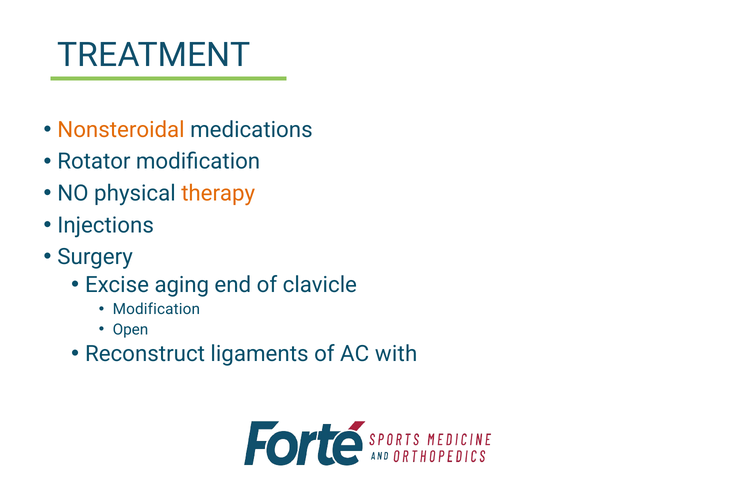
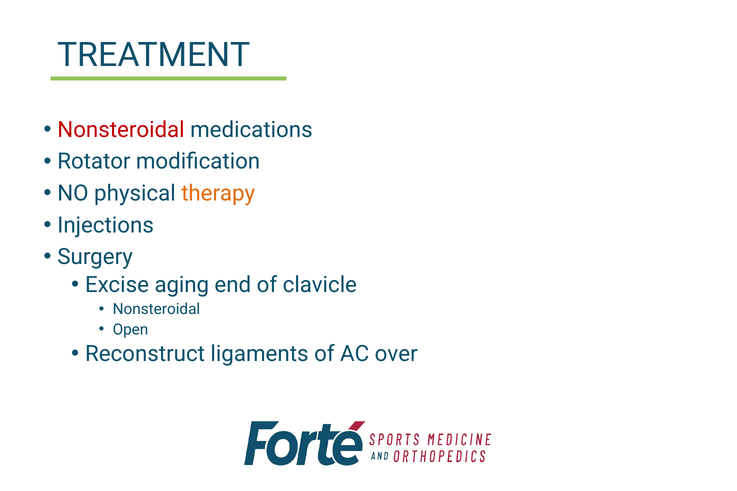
Nonsteroidal colour: orange -> red (121, 130)
Modification: Modification -> Nonsteroidal (156, 309)
with: with -> over (396, 354)
